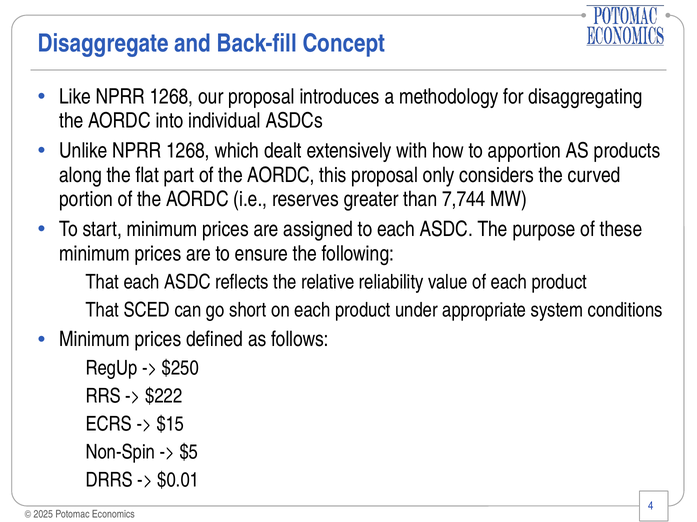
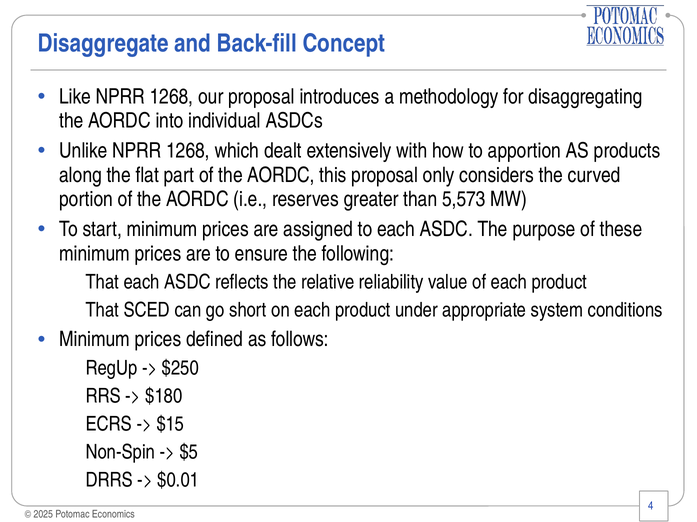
7,744: 7,744 -> 5,573 (464, 200)
$222: $222 -> $180 (164, 397)
